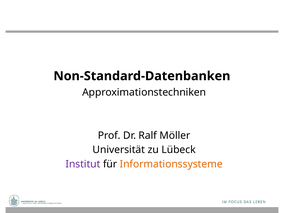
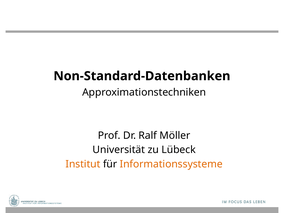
Institut colour: purple -> orange (83, 164)
